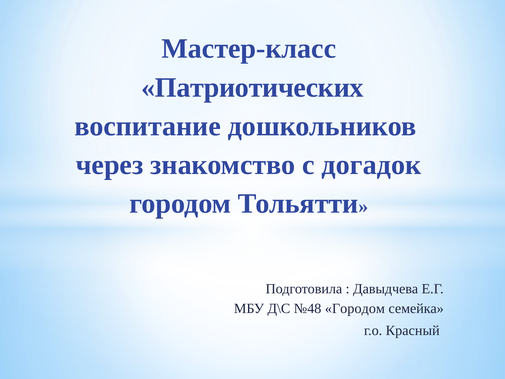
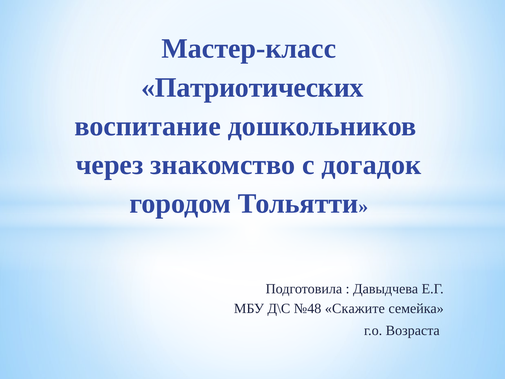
№48 Городом: Городом -> Скажите (355, 308)
Красный: Красный -> Возраста (413, 330)
